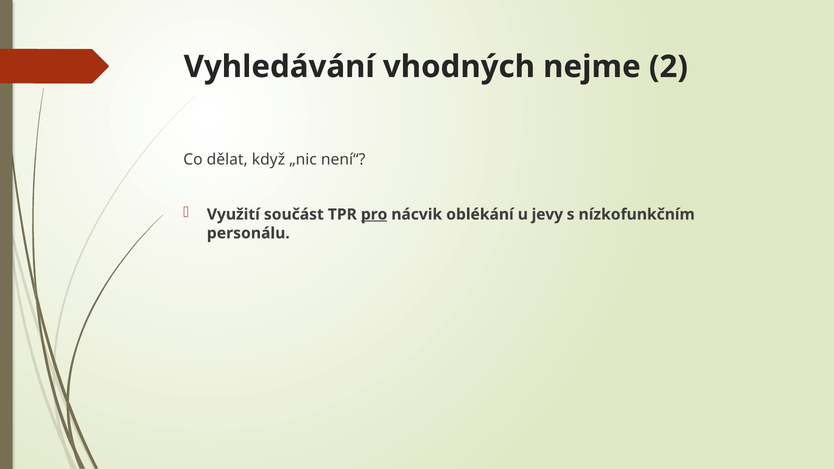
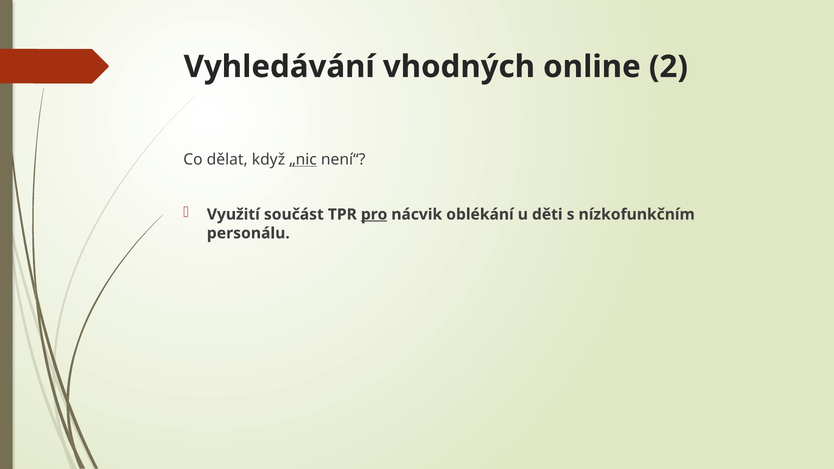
nejme: nejme -> online (592, 67)
„nic underline: none -> present (303, 160)
jevy: jevy -> děti (547, 214)
